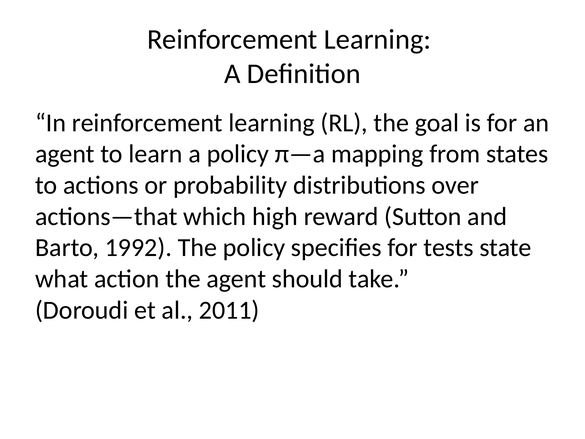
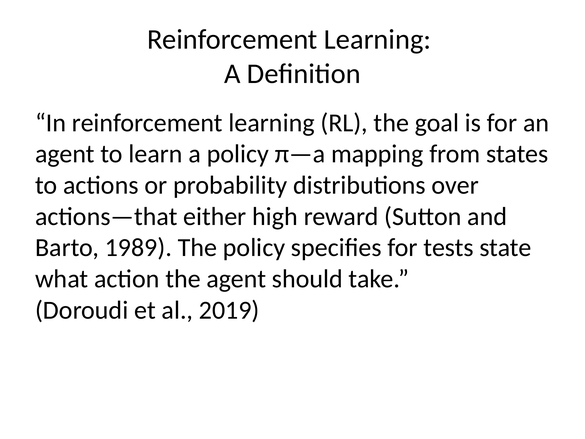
which: which -> either (215, 216)
1992: 1992 -> 1989 (138, 248)
2011: 2011 -> 2019 (229, 310)
